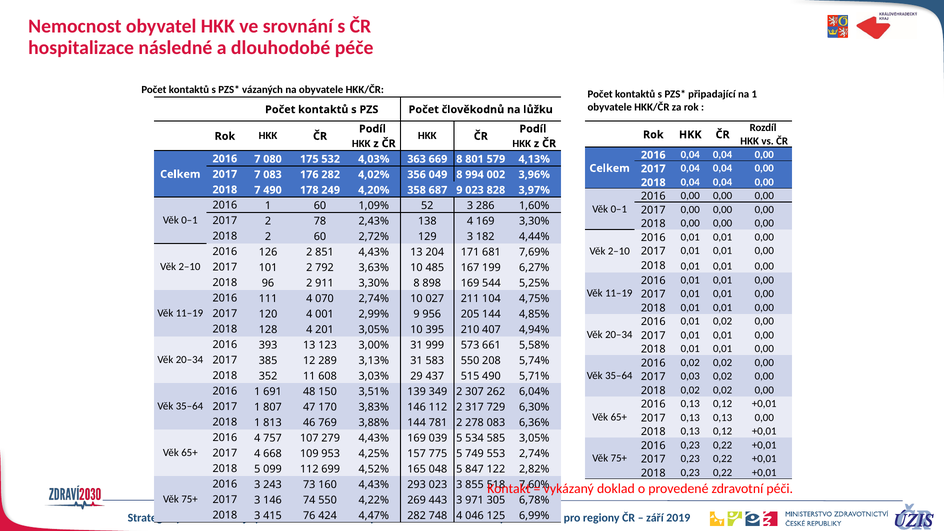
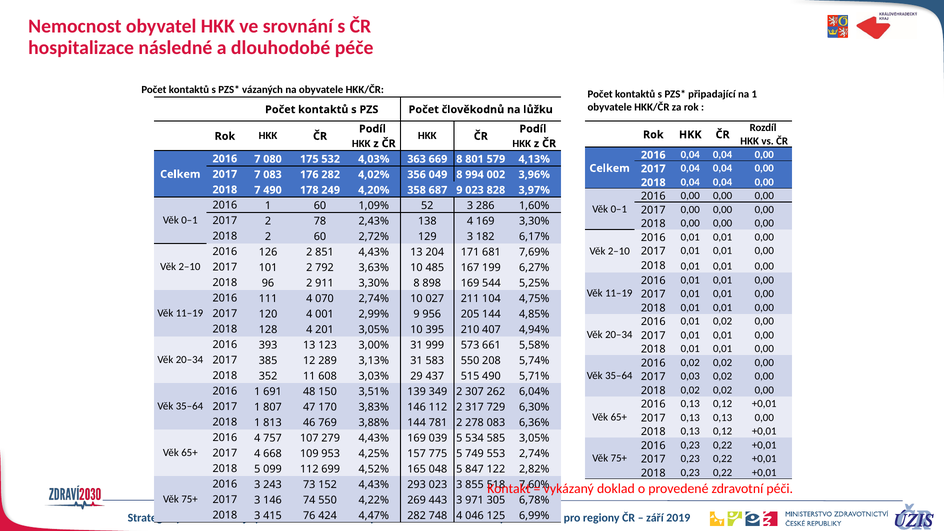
4,44%: 4,44% -> 6,17% (534, 237)
160: 160 -> 152 (328, 485)
